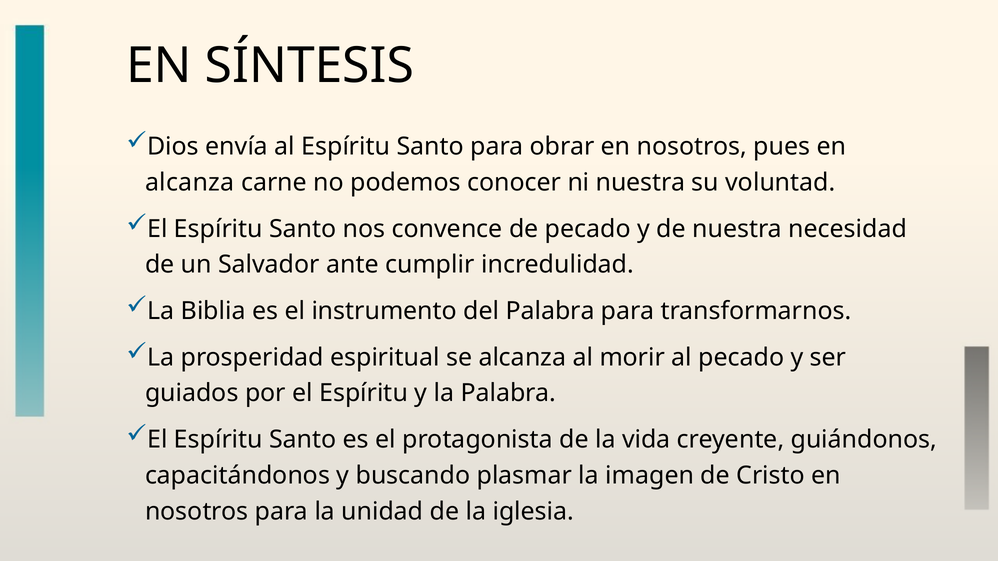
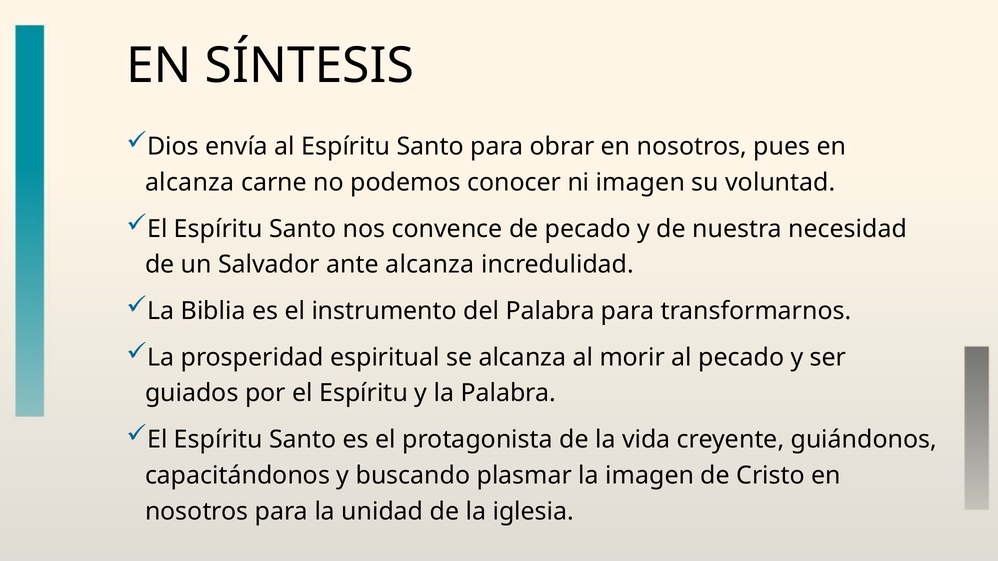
ni nuestra: nuestra -> imagen (640, 183)
ante cumplir: cumplir -> alcanza (430, 265)
